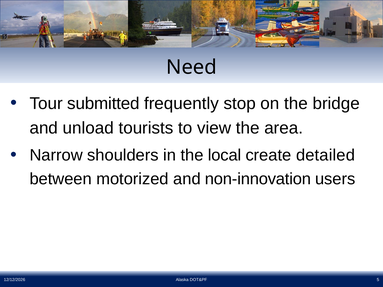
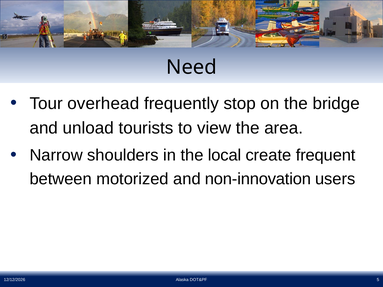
submitted: submitted -> overhead (103, 104)
detailed: detailed -> frequent (326, 155)
